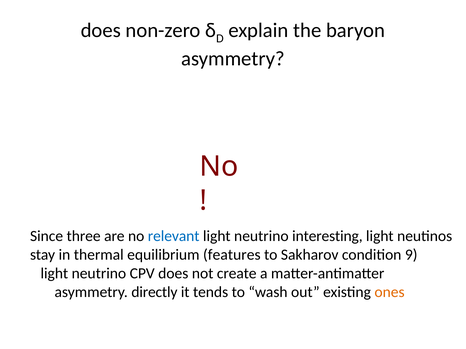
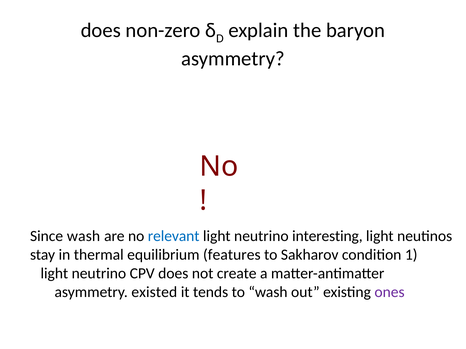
Since three: three -> wash (84, 237)
9: 9 -> 1 (411, 255)
directly: directly -> existed (154, 292)
ones colour: orange -> purple (390, 292)
